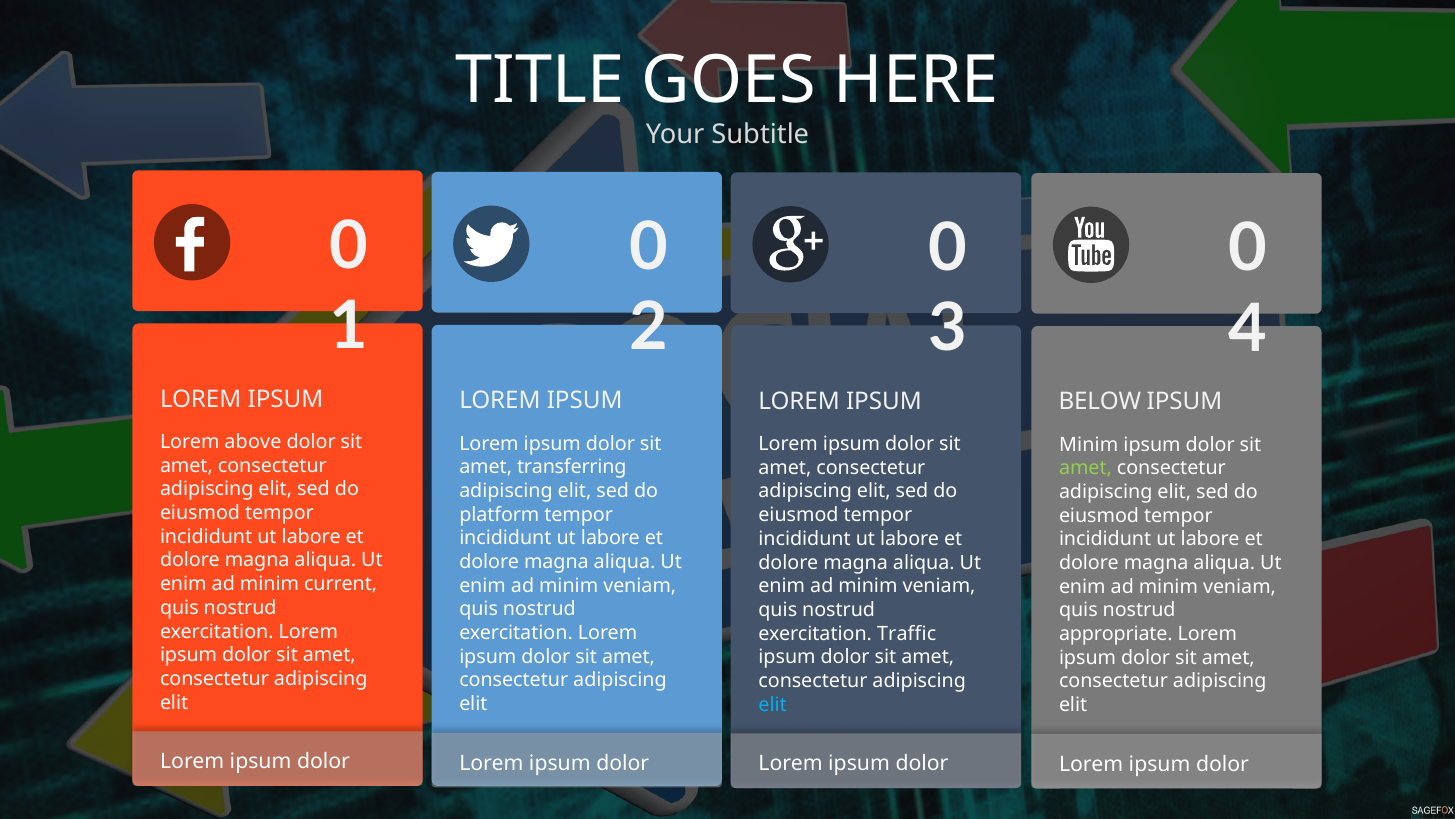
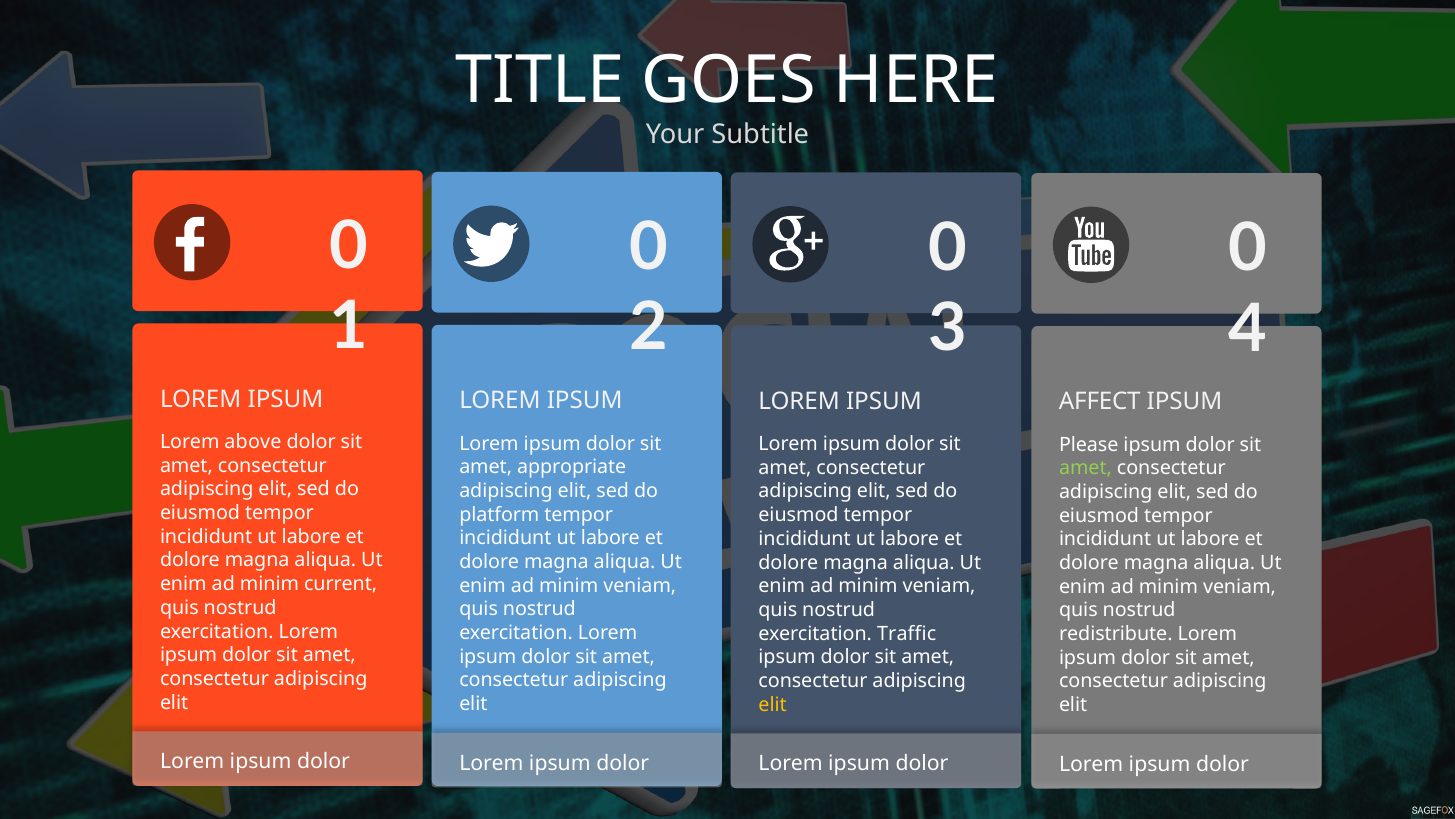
BELOW: BELOW -> AFFECT (1100, 401)
Minim: Minim -> Please (1089, 444)
transferring: transferring -> appropriate (572, 467)
appropriate: appropriate -> redistribute (1116, 634)
elit colour: light blue -> yellow (773, 704)
